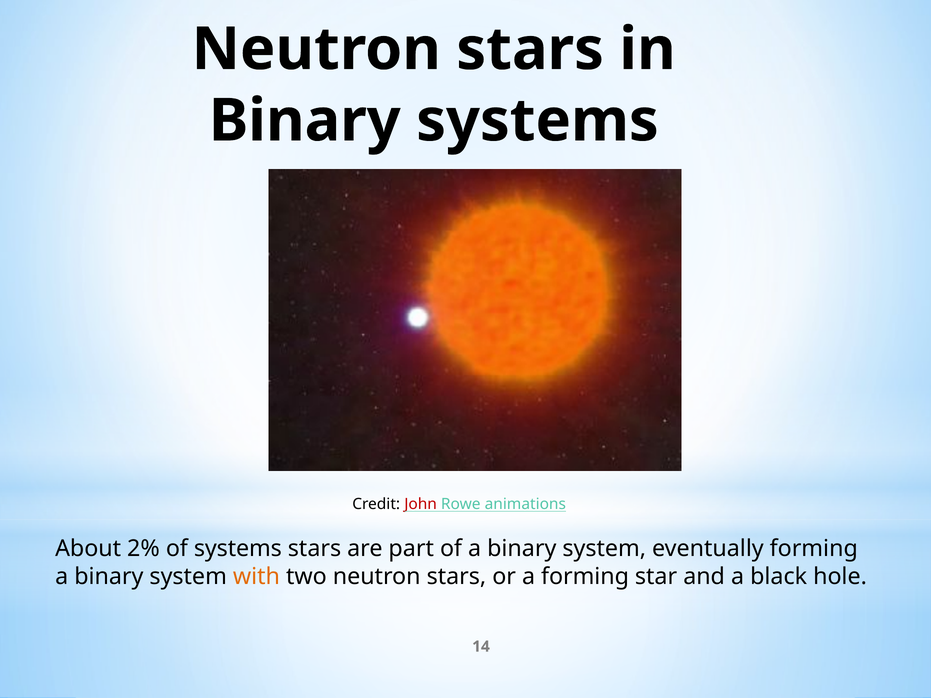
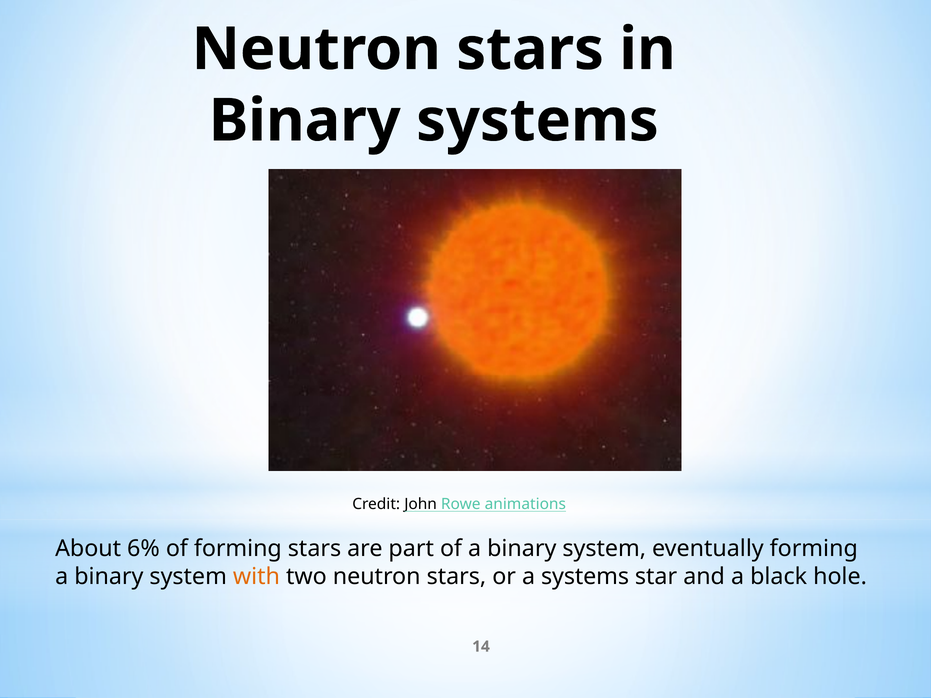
John colour: red -> black (421, 504)
2%: 2% -> 6% (143, 549)
of systems: systems -> forming (238, 549)
a forming: forming -> systems (585, 577)
